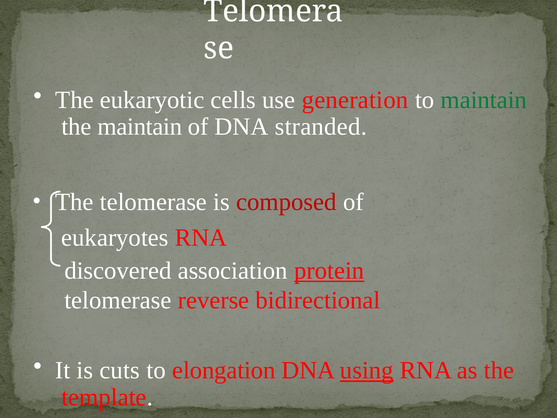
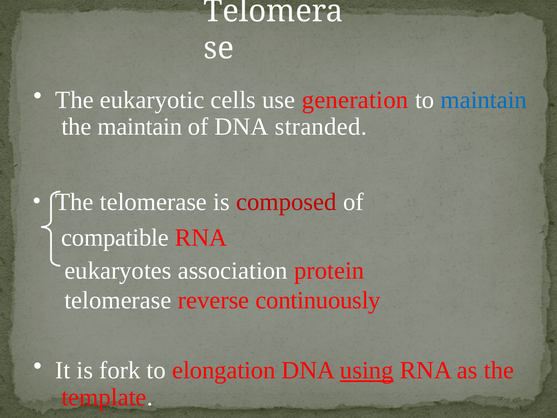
maintain colour: green -> blue (484, 100)
eukaryotes: eukaryotes -> compatible (115, 238)
discovered: discovered -> eukaryotes (118, 270)
protein underline: present -> none (329, 270)
bidirectional: bidirectional -> continuously (318, 300)
cuts: cuts -> fork (120, 370)
